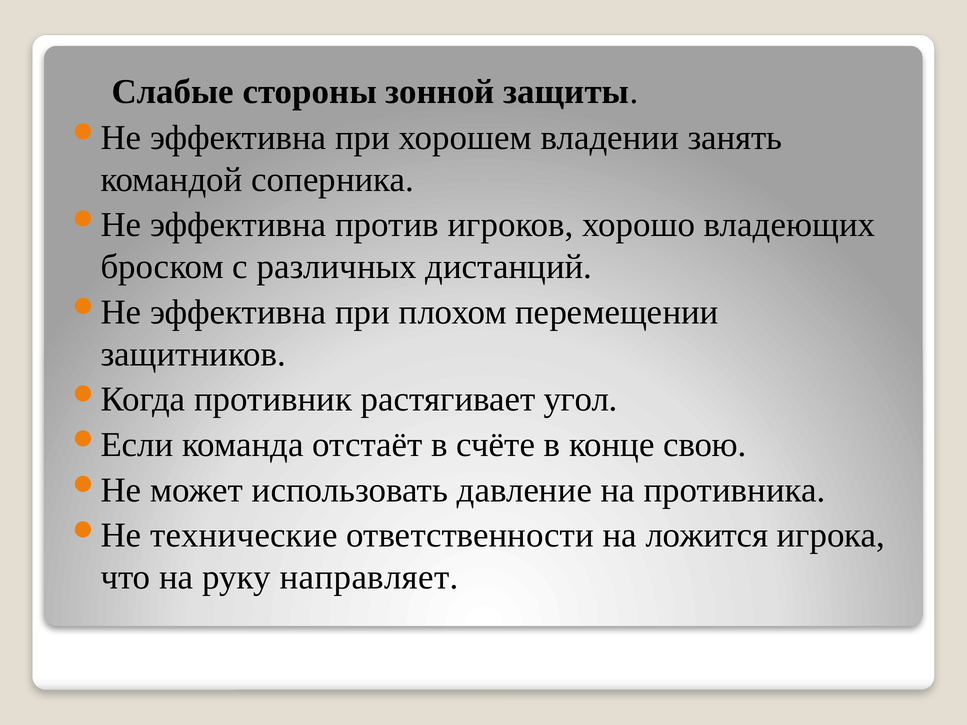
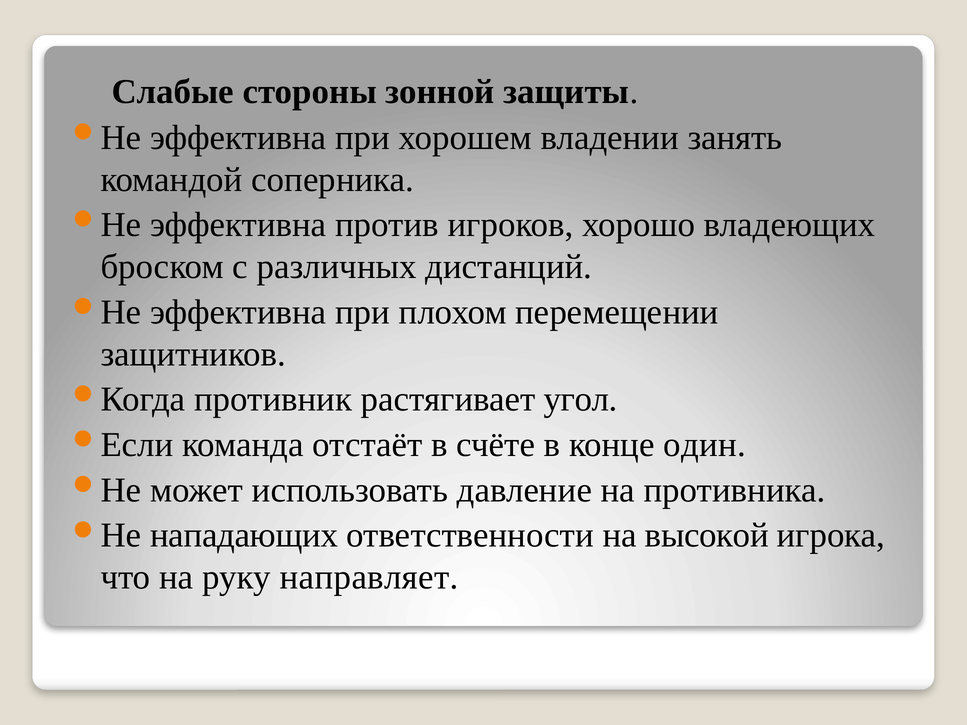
свою: свою -> один (705, 445)
технические: технические -> нападающих (244, 536)
ложится: ложится -> высокой (707, 536)
